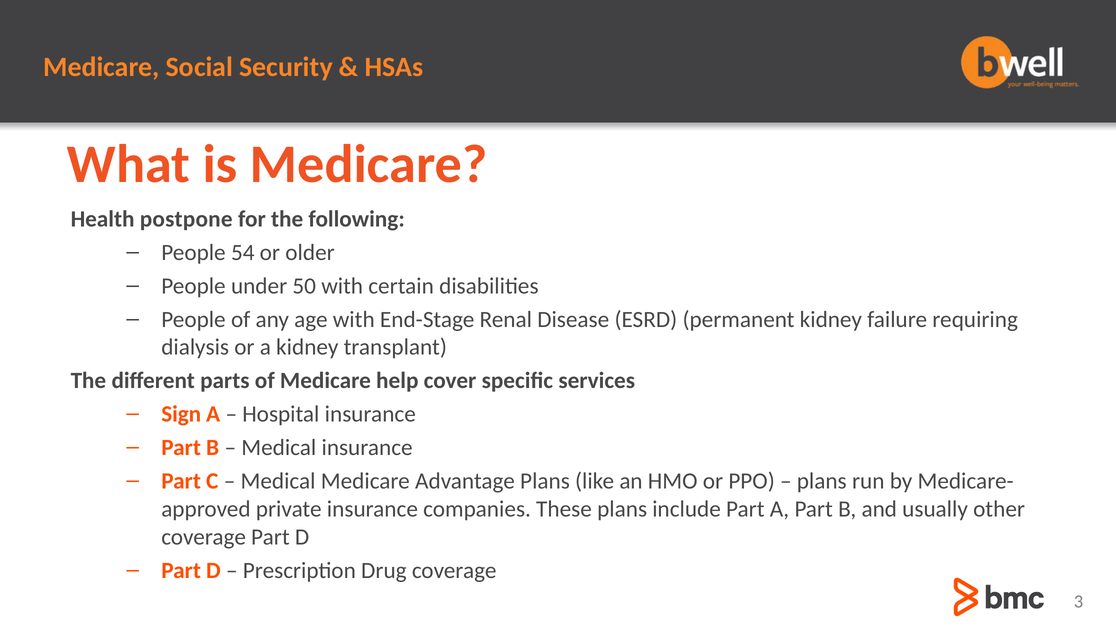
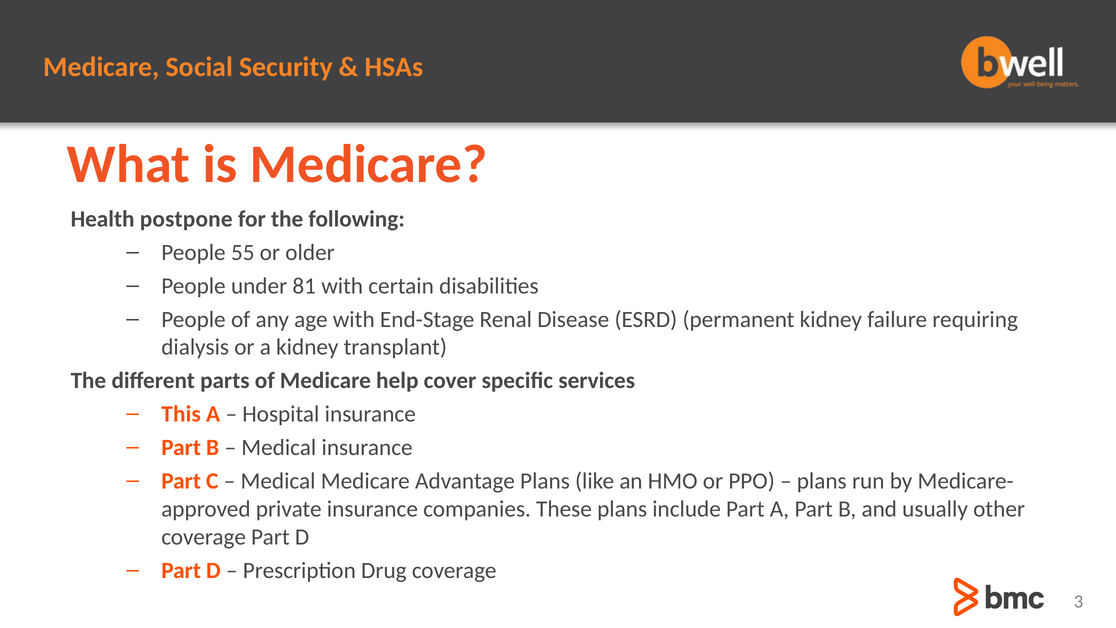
54: 54 -> 55 (243, 252)
50: 50 -> 81 (304, 286)
Sign: Sign -> This (181, 414)
